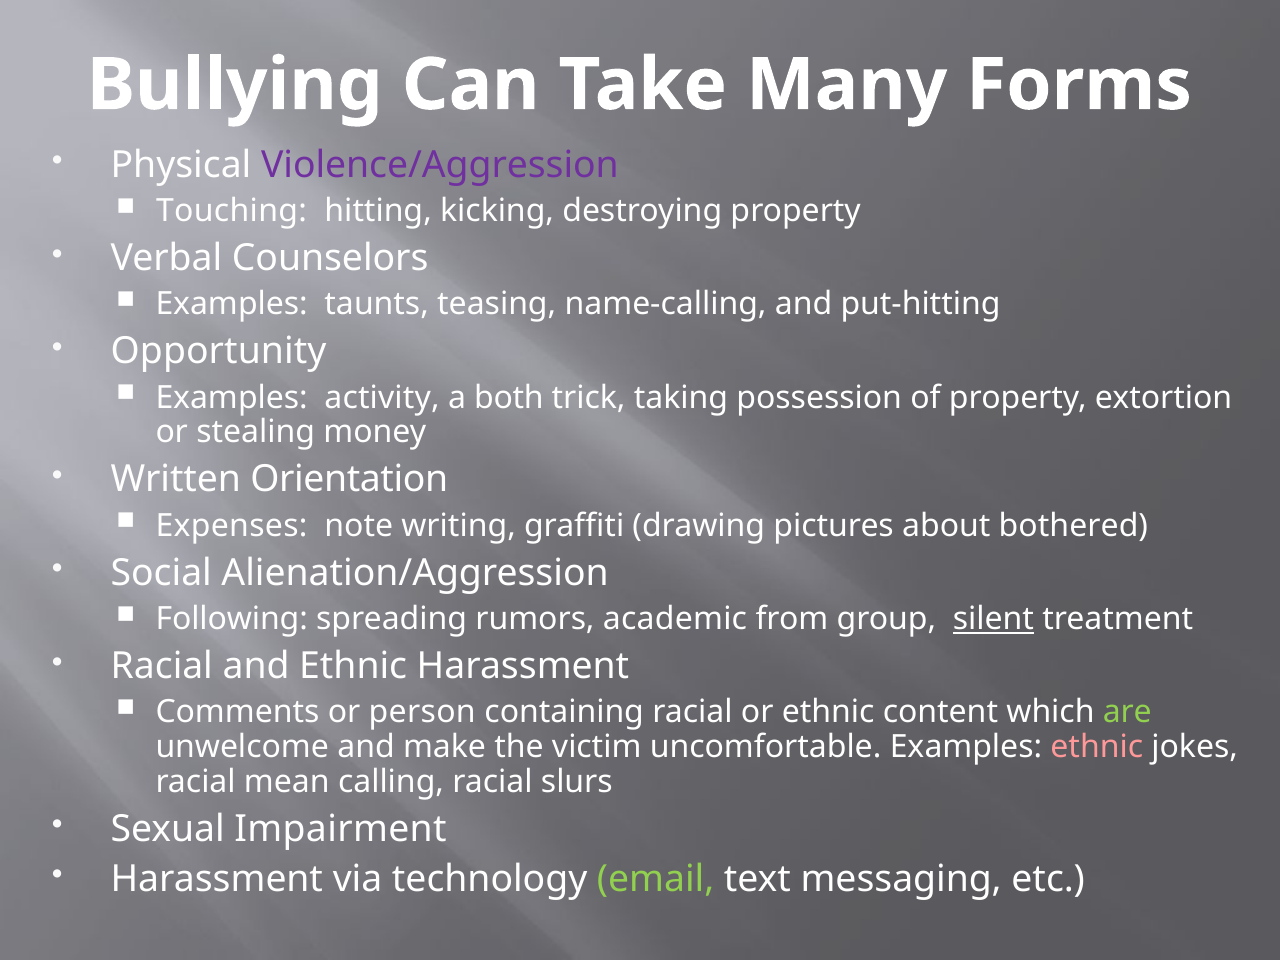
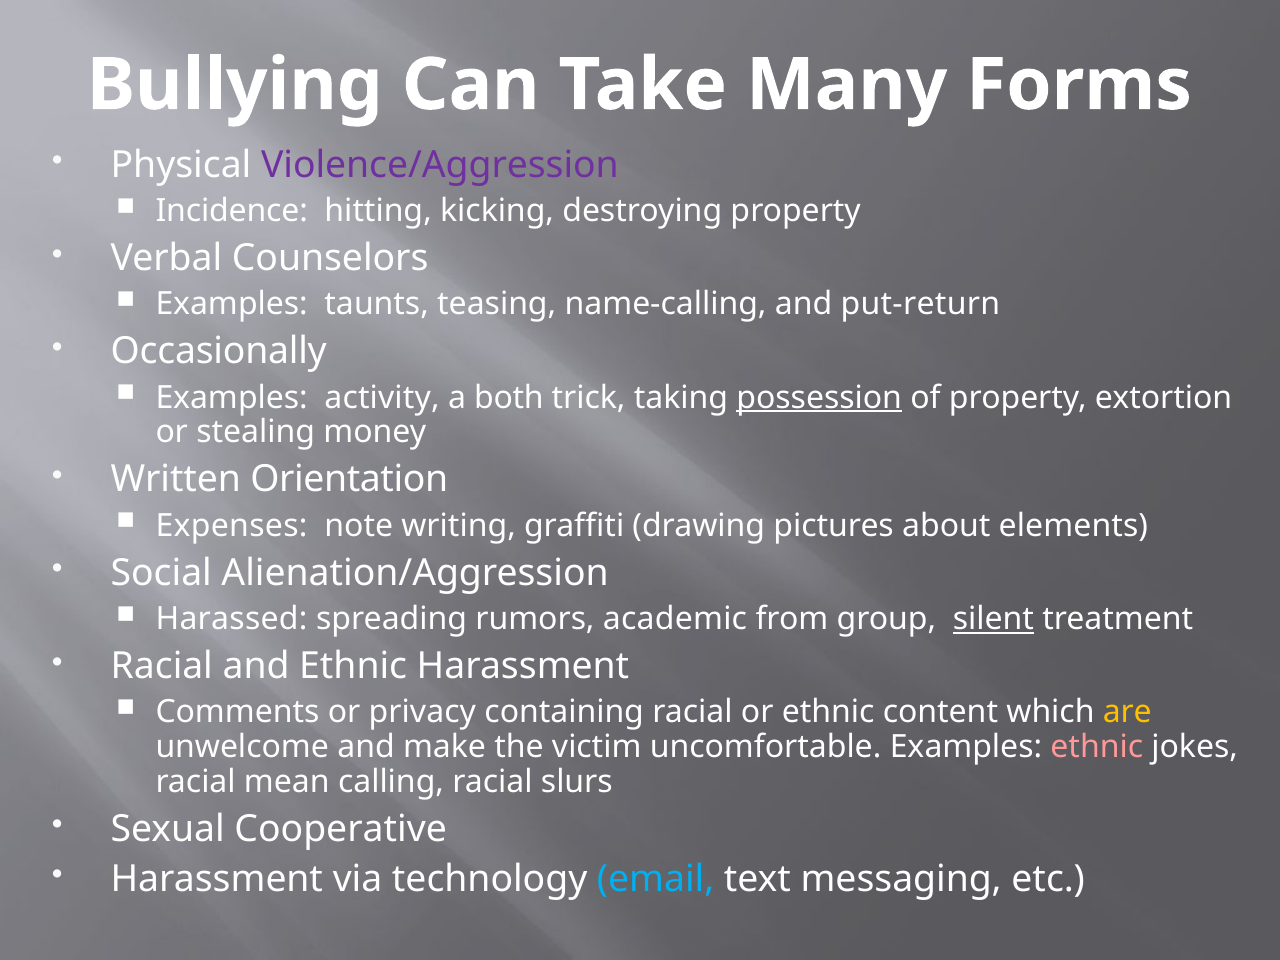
Touching: Touching -> Incidence (232, 211)
put-hitting: put-hitting -> put-return (920, 304)
Opportunity: Opportunity -> Occasionally (219, 352)
possession underline: none -> present (819, 398)
bothered: bothered -> elements (1073, 526)
Following: Following -> Harassed (232, 619)
person: person -> privacy (422, 712)
are colour: light green -> yellow (1127, 712)
Impairment: Impairment -> Cooperative (341, 829)
email colour: light green -> light blue (656, 879)
